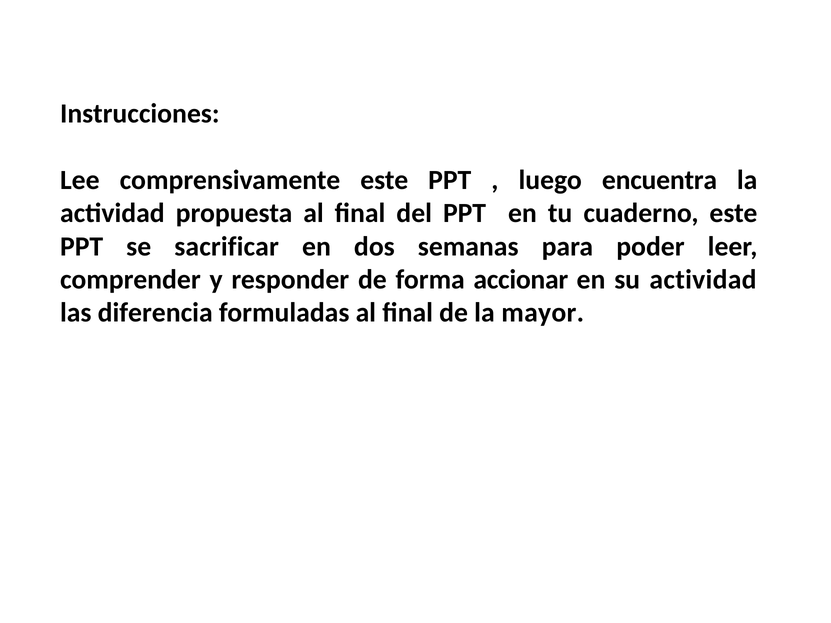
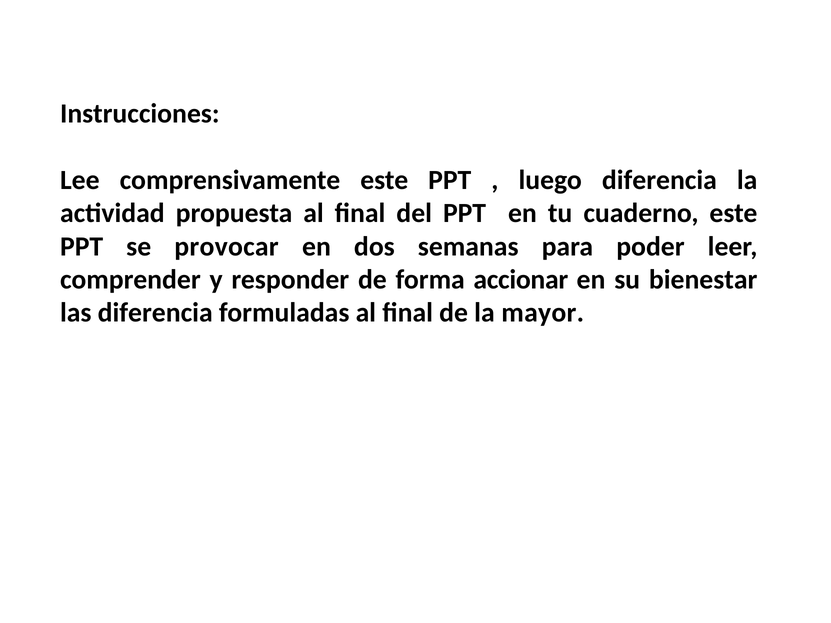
luego encuentra: encuentra -> diferencia (659, 180)
sacrificar: sacrificar -> provocar (227, 246)
su actividad: actividad -> bienestar (703, 280)
